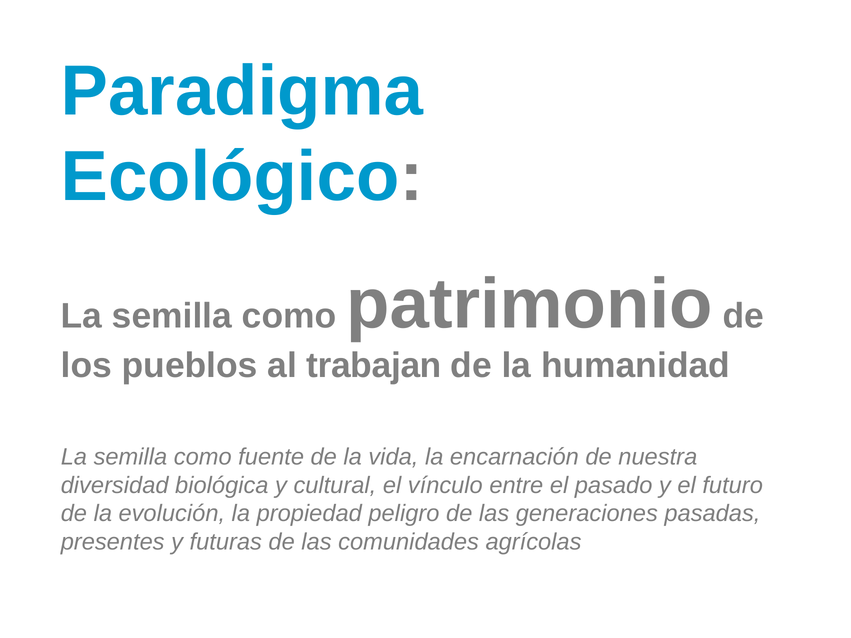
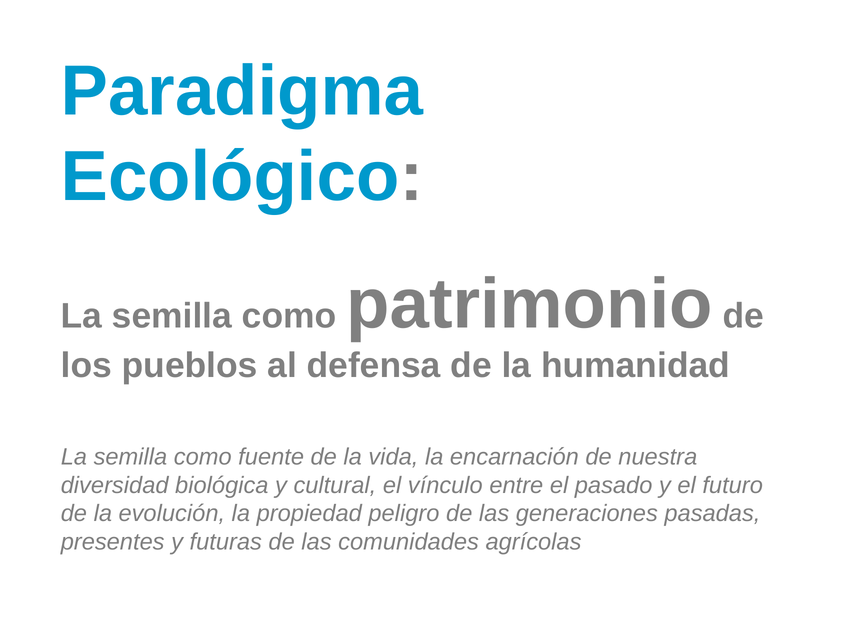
trabajan: trabajan -> defensa (374, 366)
